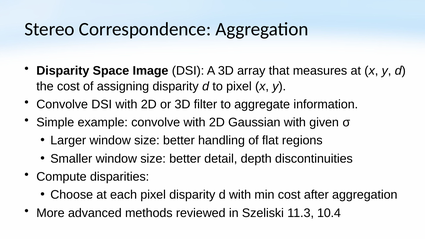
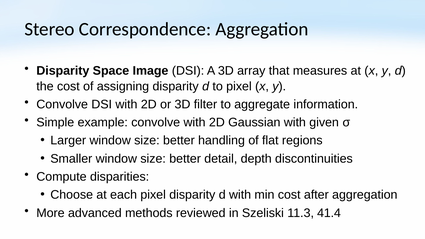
10.4: 10.4 -> 41.4 (329, 213)
